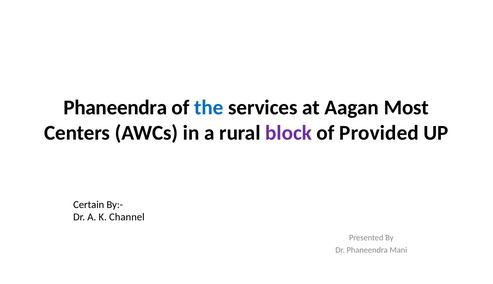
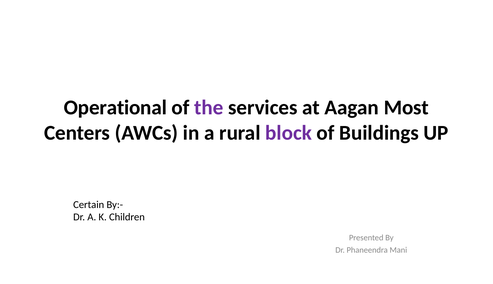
Phaneendra: Phaneendra -> Operational (115, 108)
the colour: blue -> purple (209, 108)
Provided: Provided -> Buildings (379, 133)
Channel: Channel -> Children (127, 217)
